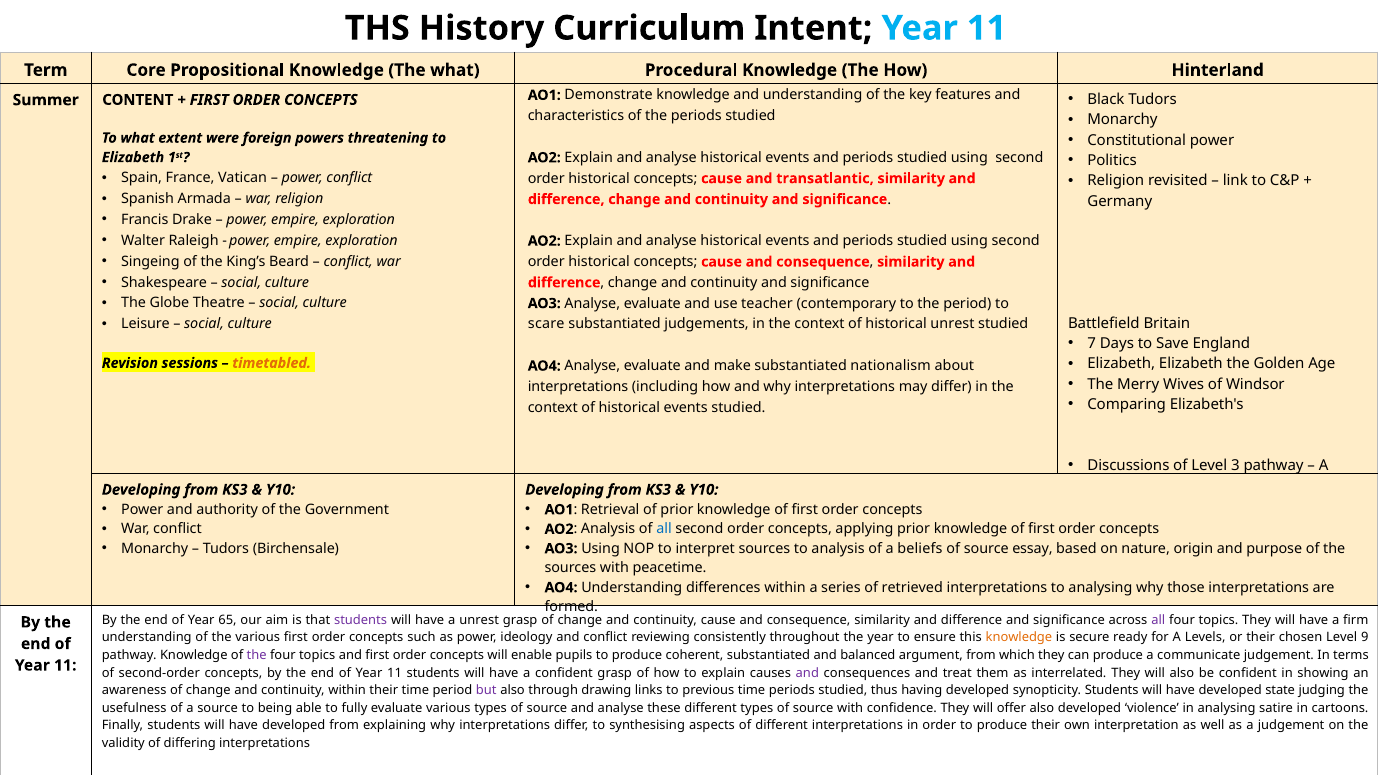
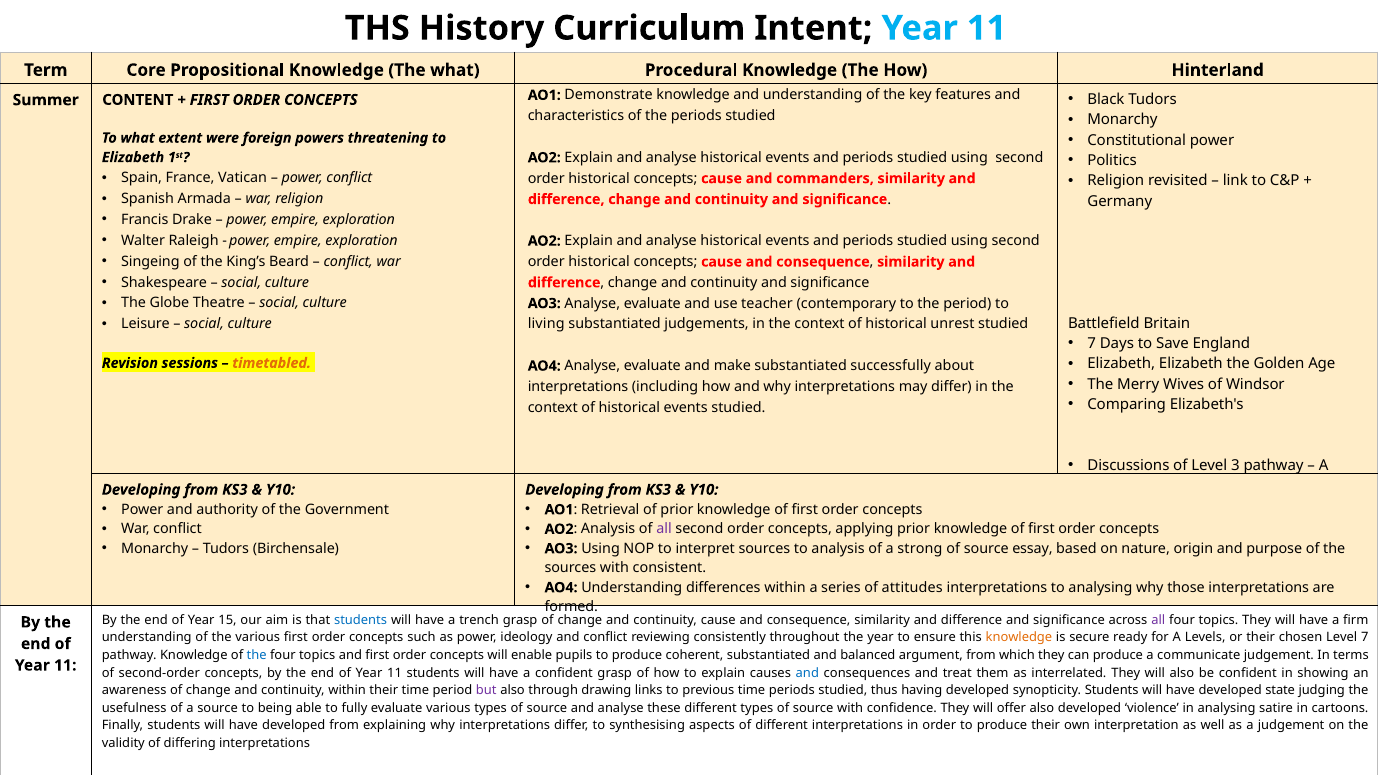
transatlantic: transatlantic -> commanders (825, 178)
scare: scare -> living (546, 324)
nationalism: nationalism -> successfully (891, 366)
all colour: blue -> purple (664, 529)
beliefs: beliefs -> strong (920, 549)
peacetime: peacetime -> consistent (669, 568)
retrieved: retrieved -> attitudes (912, 588)
65: 65 -> 15 (228, 620)
students colour: purple -> blue (361, 620)
a unrest: unrest -> trench (479, 620)
Level 9: 9 -> 7 (1365, 638)
the colour: purple -> blue (257, 655)
and colour: purple -> blue (807, 673)
